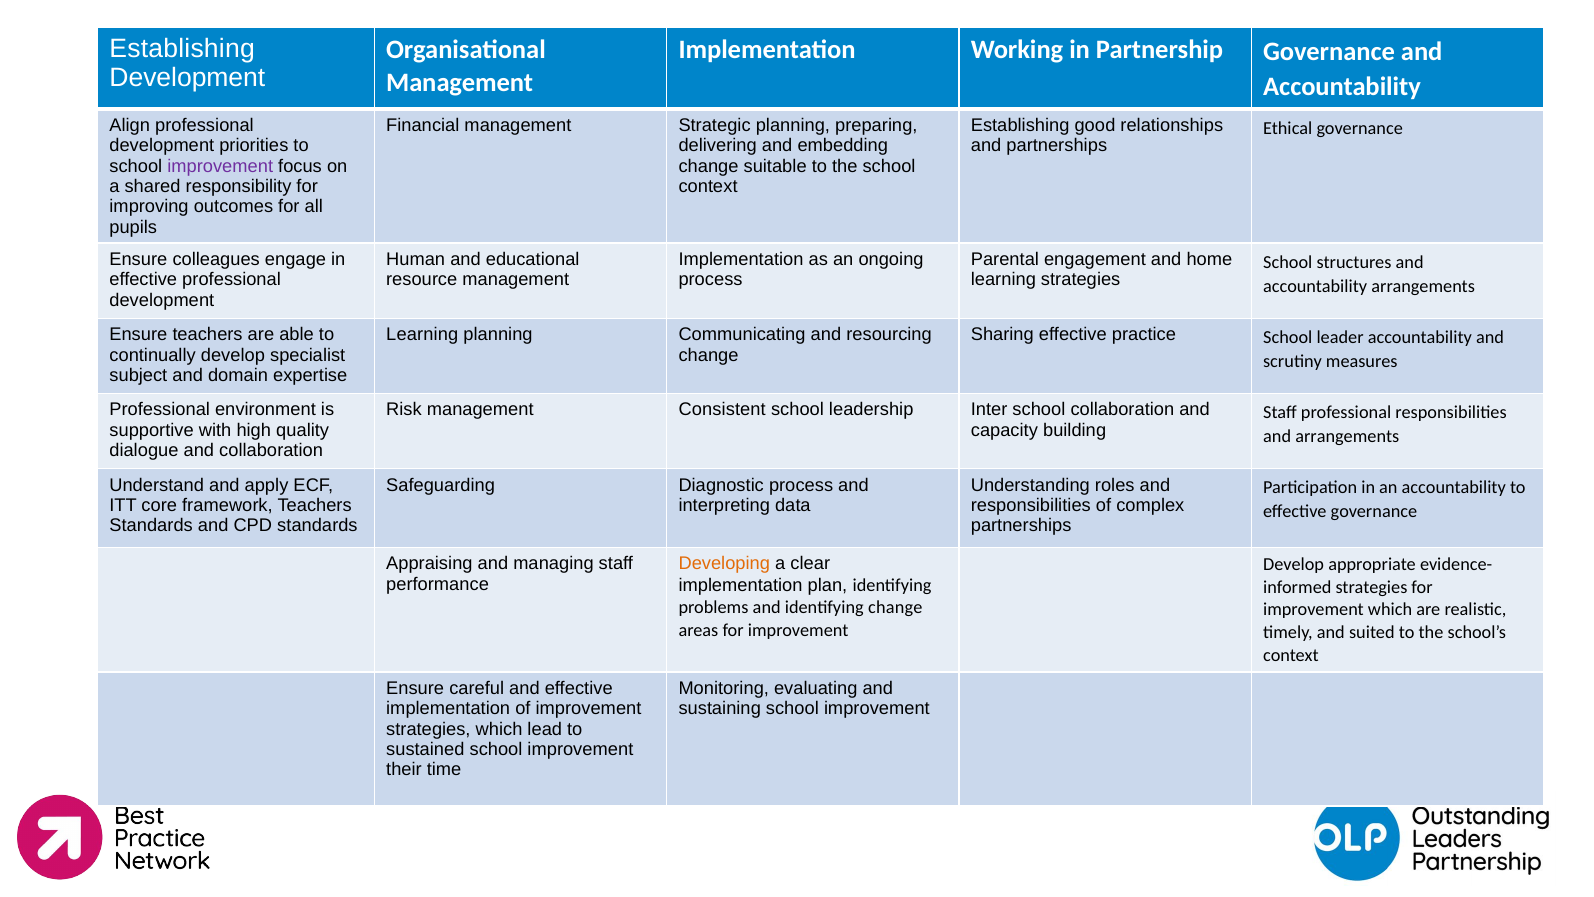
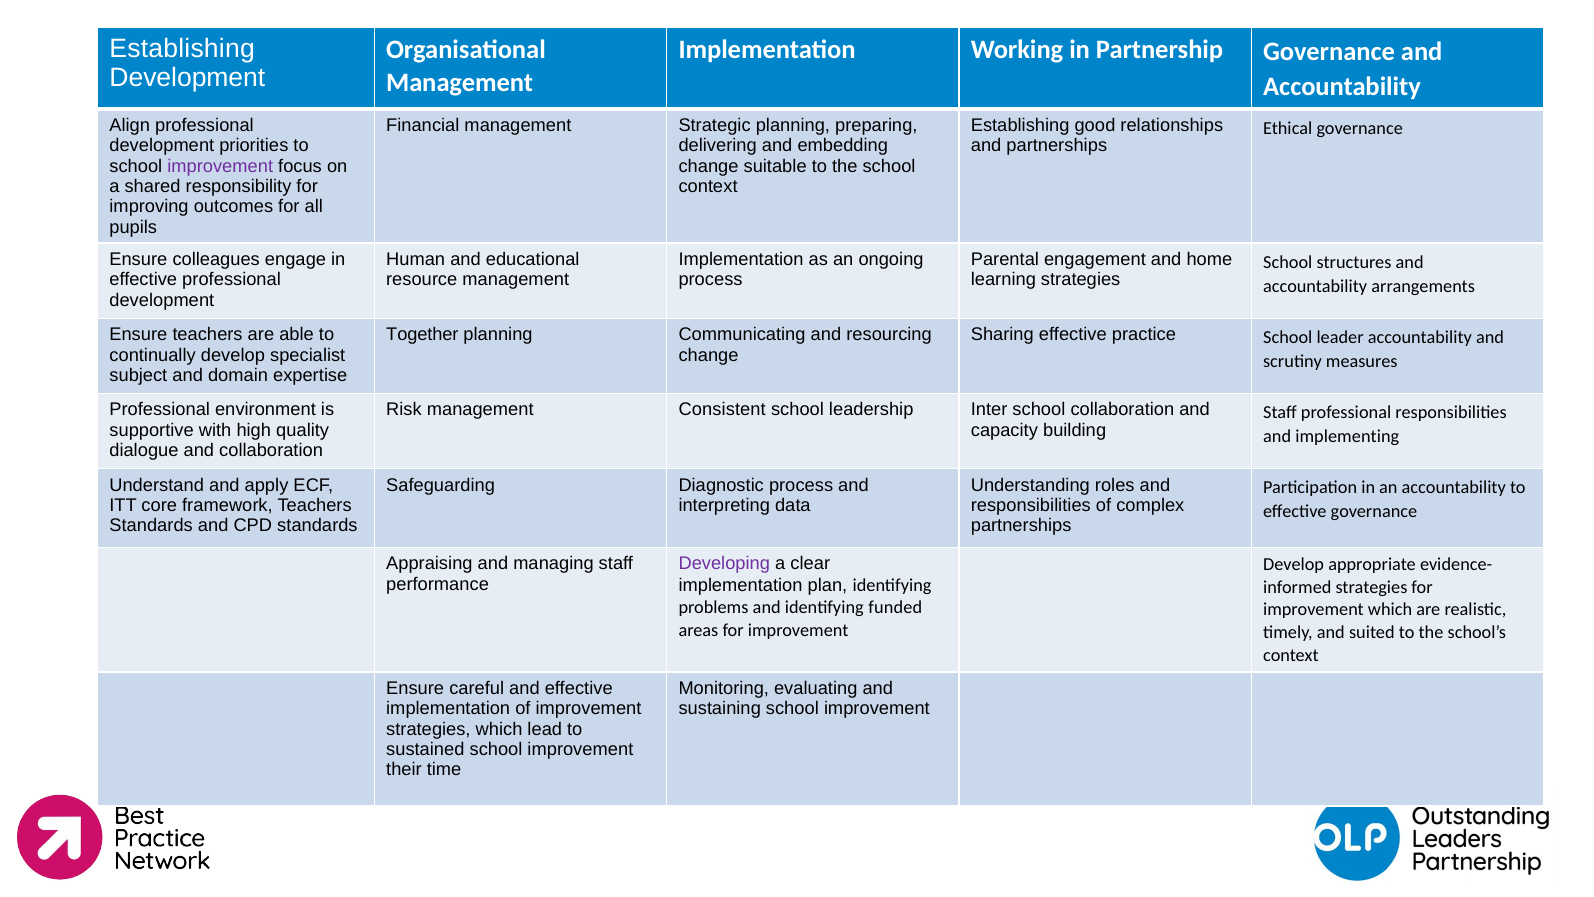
Learning: Learning -> Together (422, 335)
and arrangements: arrangements -> implementing (1347, 436)
Developing colour: orange -> purple (724, 564)
identifying change: change -> funded (895, 607)
